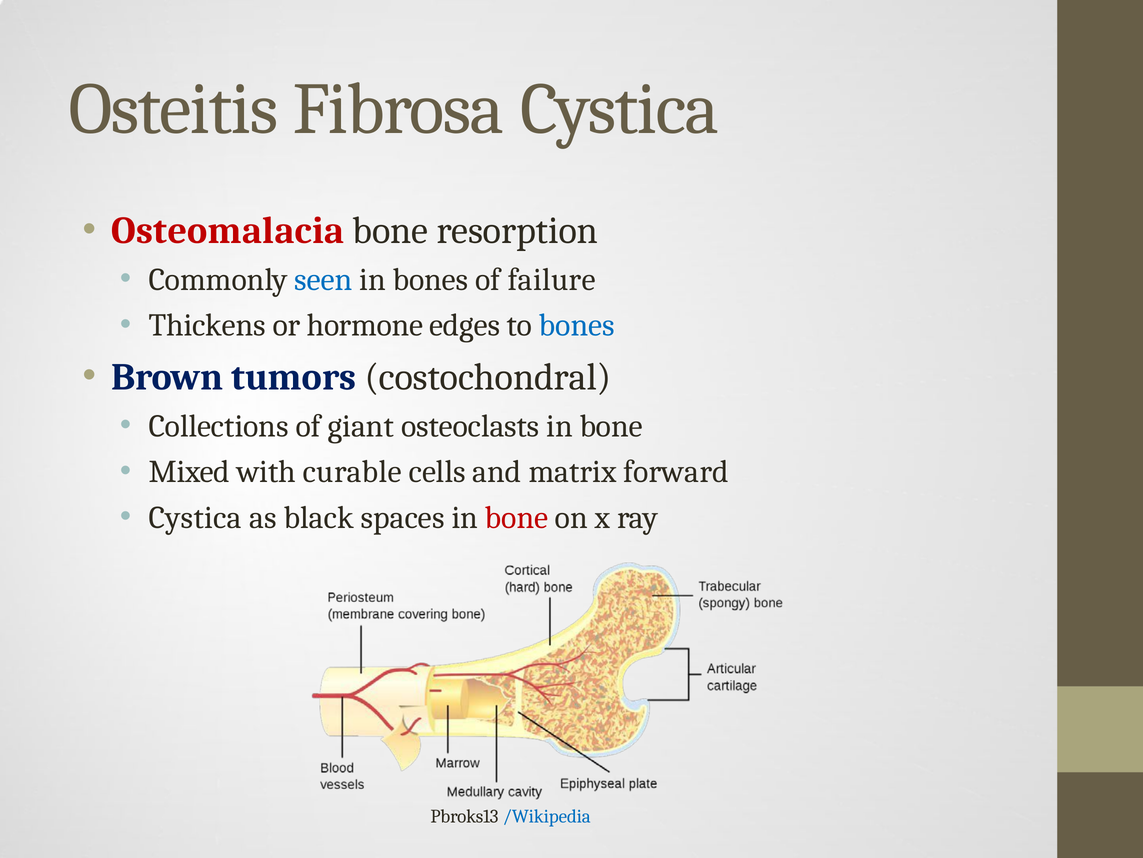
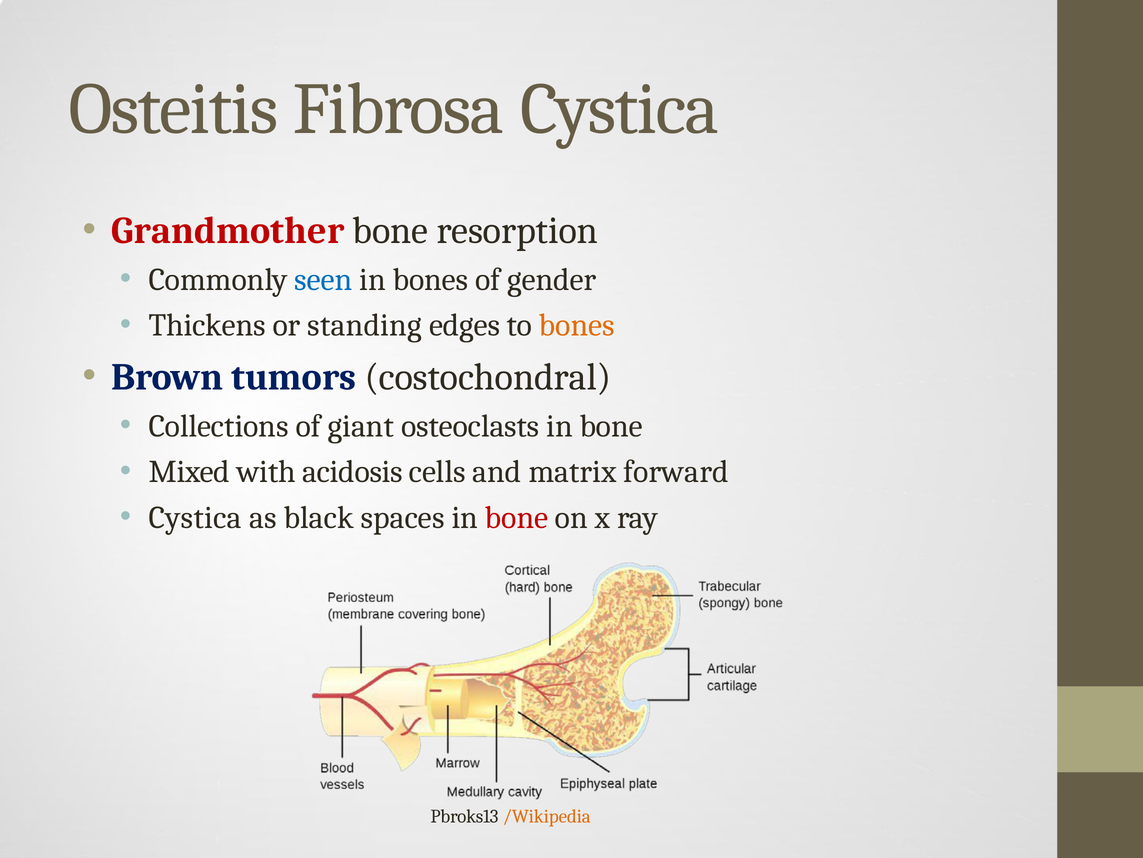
Osteomalacia: Osteomalacia -> Grandmother (228, 230)
failure: failure -> gender (552, 279)
hormone: hormone -> standing (365, 325)
bones colour: blue -> orange (577, 325)
curable: curable -> acidosis (352, 472)
/Wikipedia colour: blue -> orange (547, 816)
